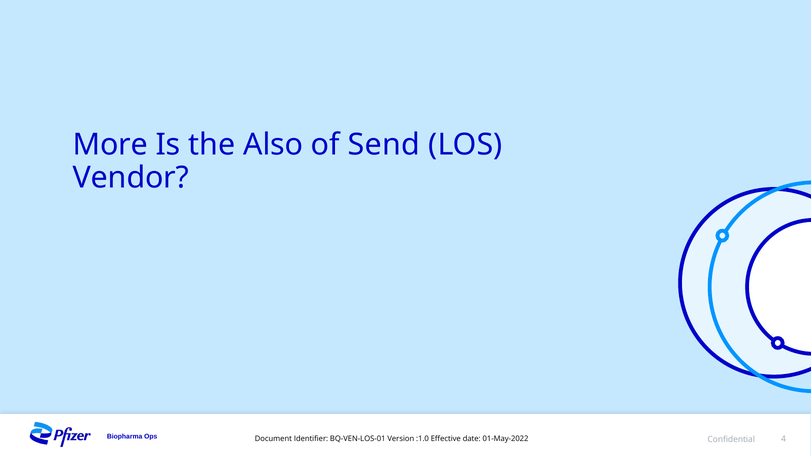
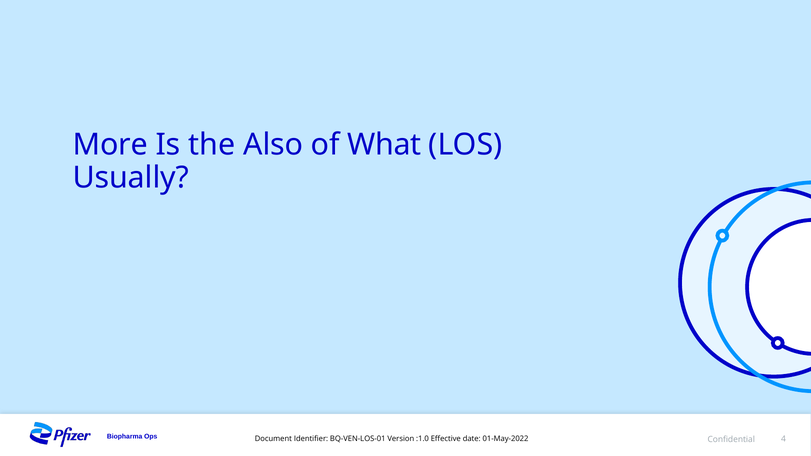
Send: Send -> What (384, 145)
Vendor: Vendor -> Usually (131, 178)
